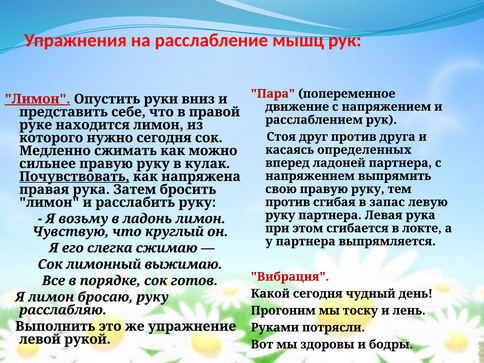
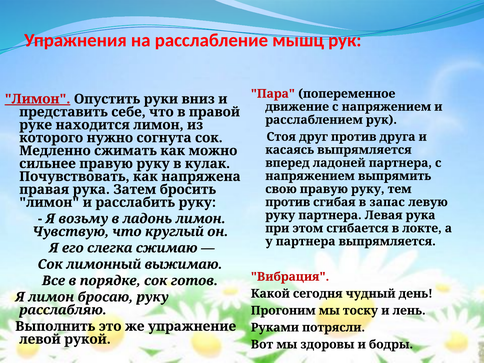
нужно сегодня: сегодня -> согнута (164, 138)
касаясь определенных: определенных -> выпрямляется (364, 150)
Почувствовать underline: present -> none (74, 177)
